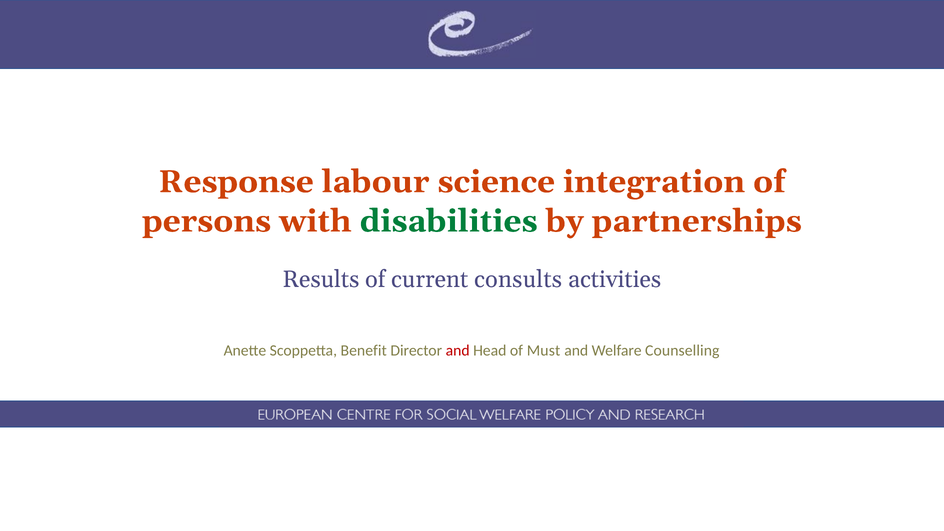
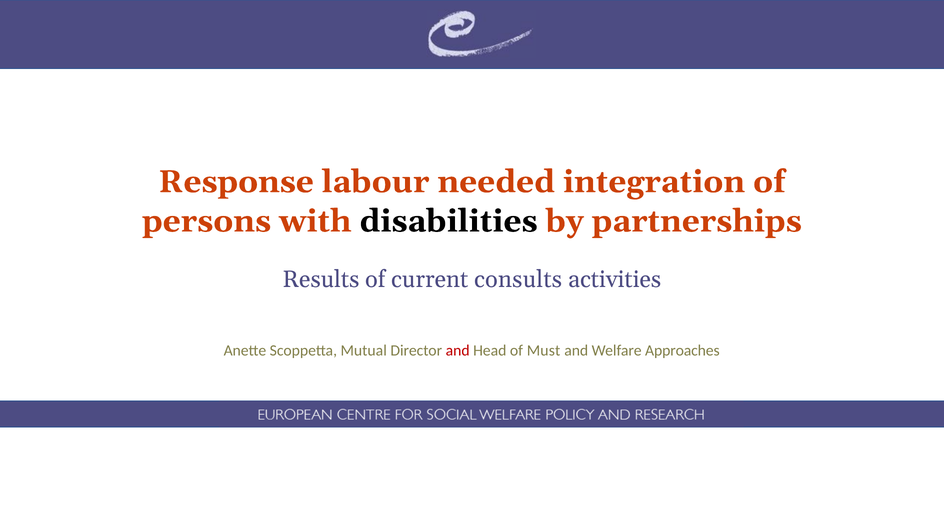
science: science -> needed (496, 182)
disabilities colour: green -> black (449, 221)
Benefit: Benefit -> Mutual (364, 350)
Counselling: Counselling -> Approaches (682, 350)
